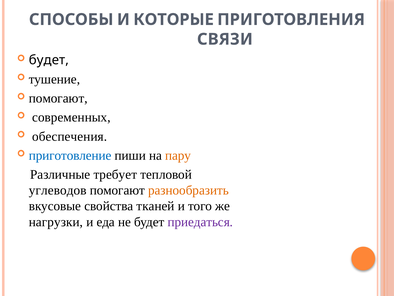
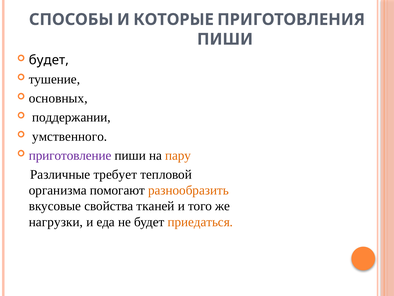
СВЯЗИ: СВЯЗИ -> ПИШИ (225, 39)
помогают: помогают -> основных (58, 98)
современных: современных -> поддержании (71, 117)
обеспечения: обеспечения -> умственного (70, 136)
приготовление colour: blue -> purple (70, 155)
углеводов: углеводов -> организма (58, 190)
приедаться colour: purple -> orange (200, 222)
